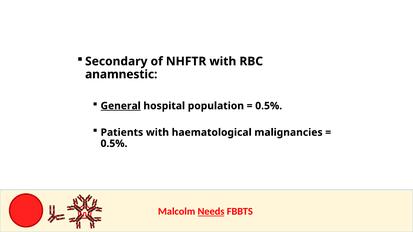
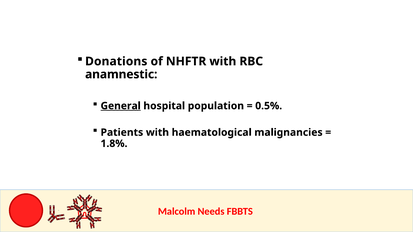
Secondary: Secondary -> Donations (116, 61)
0.5%: 0.5% -> 1.8% (114, 144)
Needs underline: present -> none (211, 212)
